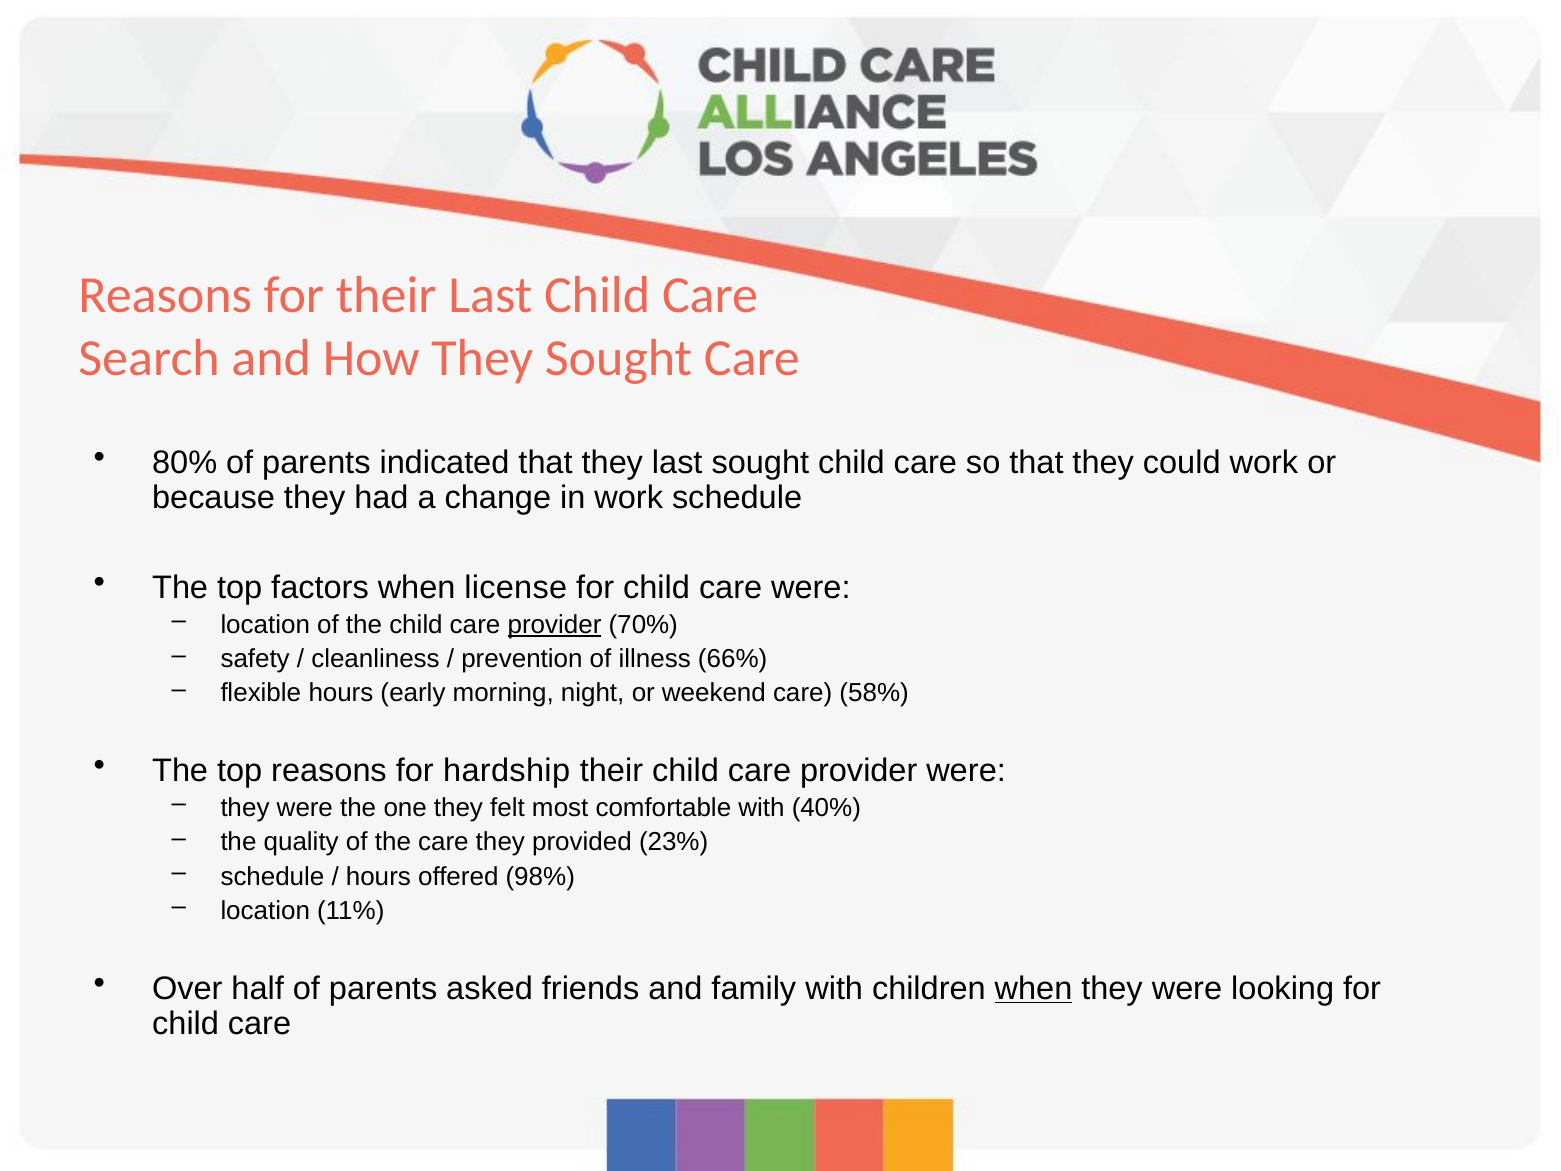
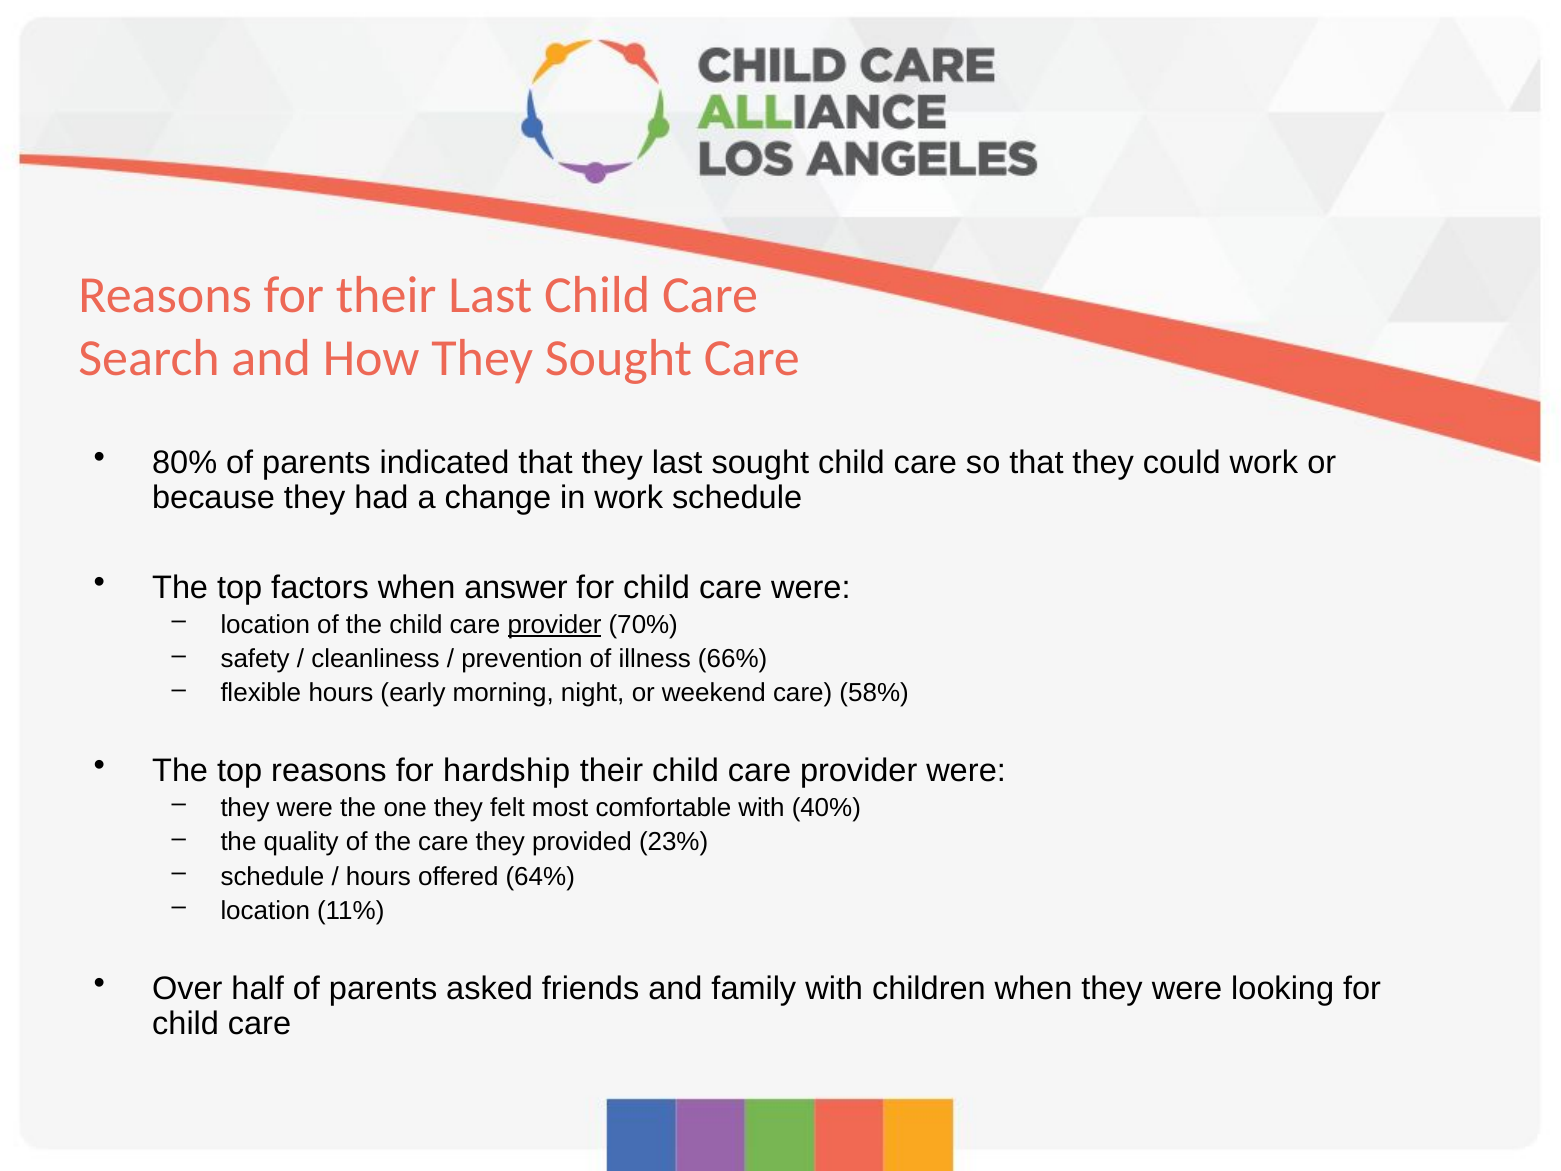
license: license -> answer (516, 588)
98%: 98% -> 64% (540, 876)
when underline: present -> none (1034, 988)
